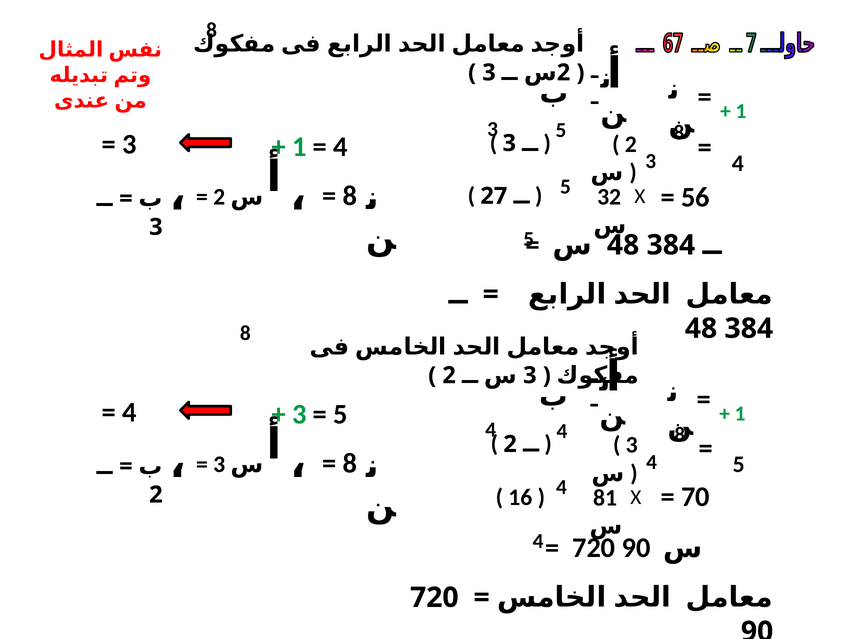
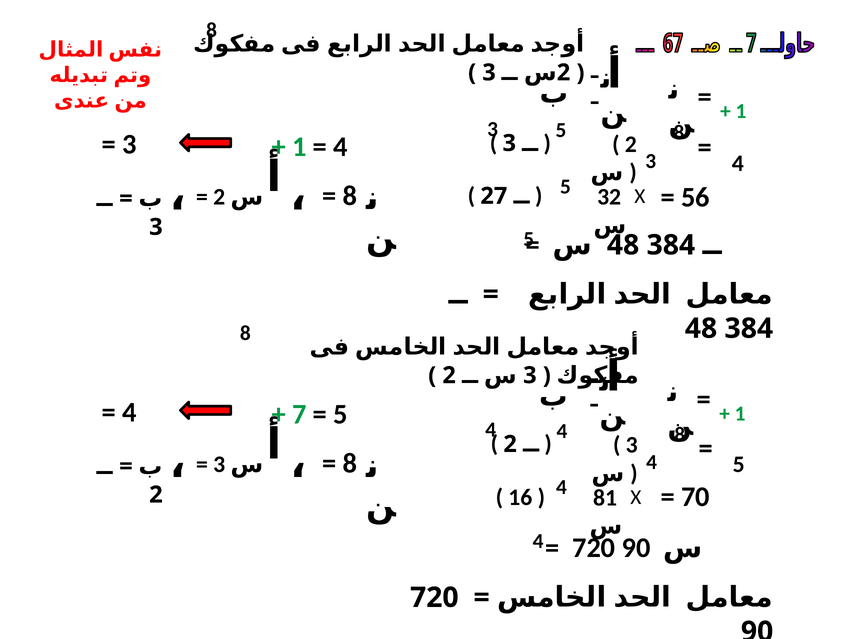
3: 3 -> 7 (299, 414)
